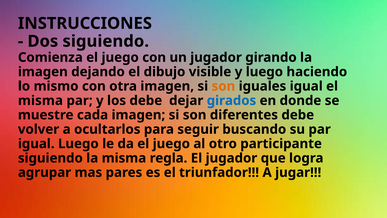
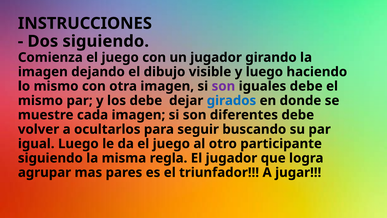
son colour: orange -> purple (223, 86)
iguales igual: igual -> debe (306, 86)
misma: misma -> mismo (40, 100)
